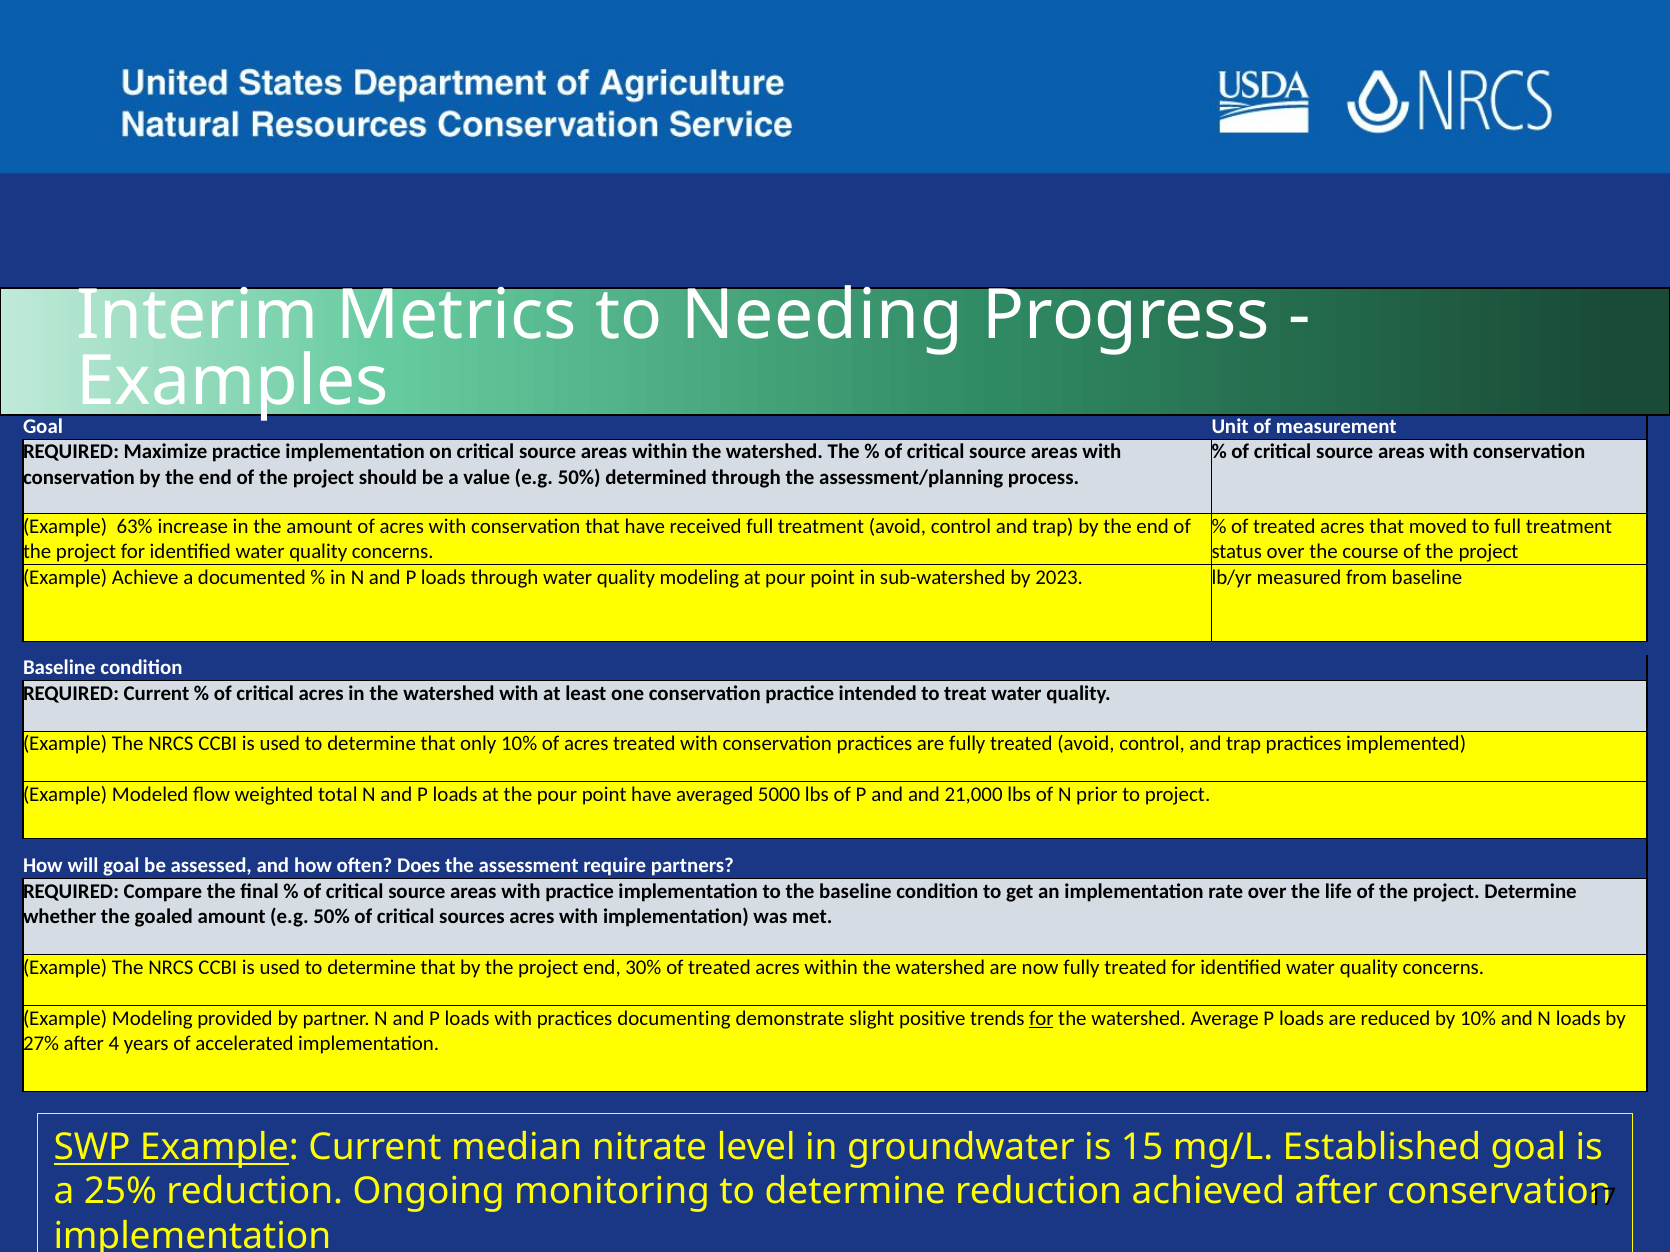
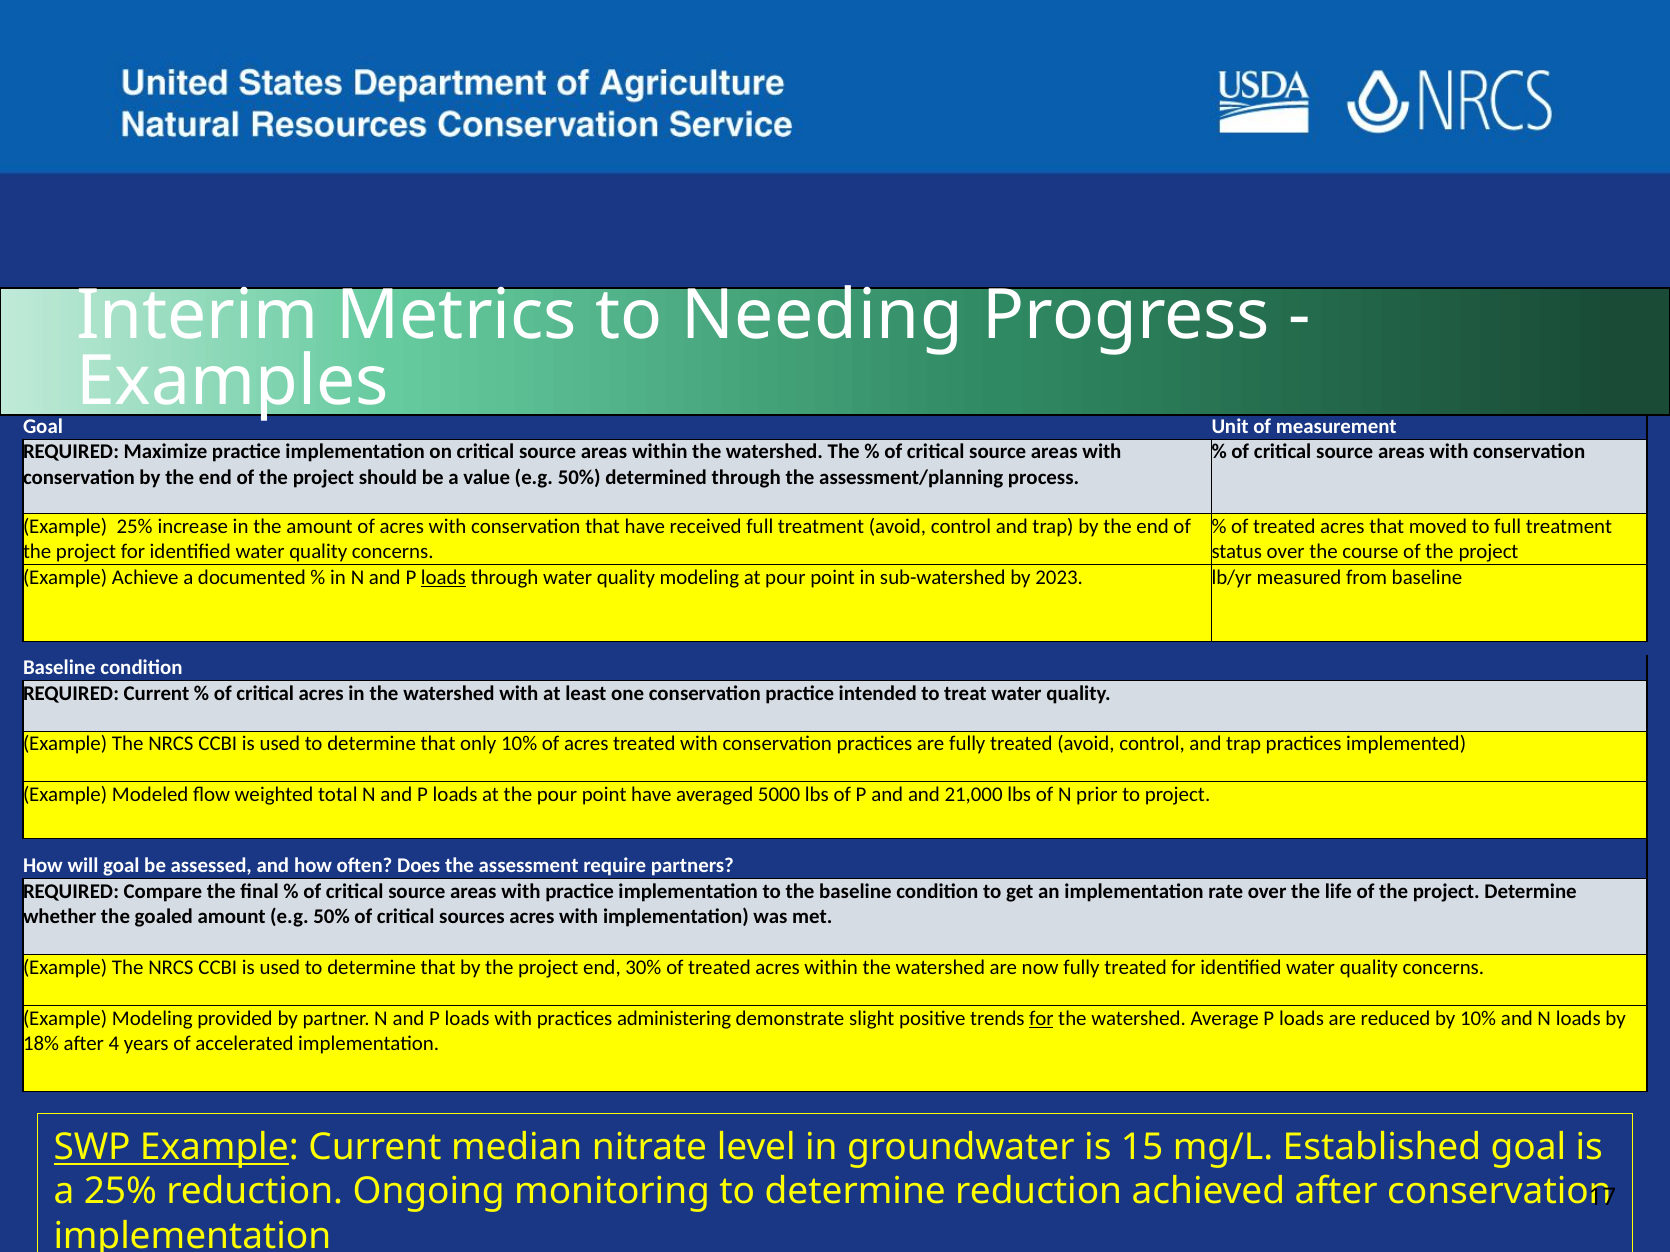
Example 63%: 63% -> 25% (135, 527)
loads underline: none -> present (443, 578)
documenting: documenting -> administering (674, 1019)
27%: 27% -> 18% (41, 1044)
